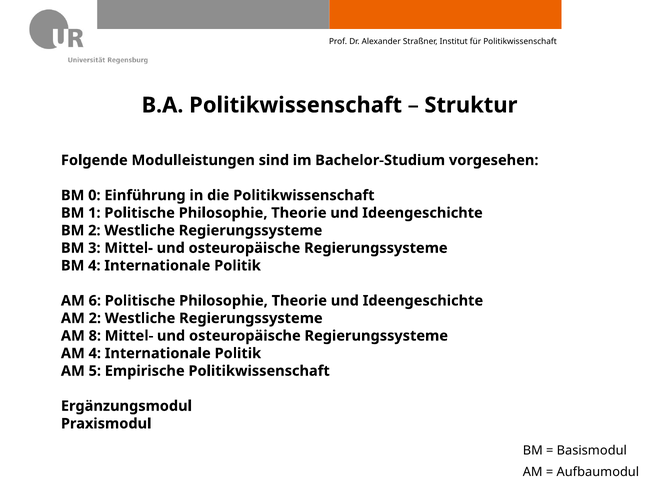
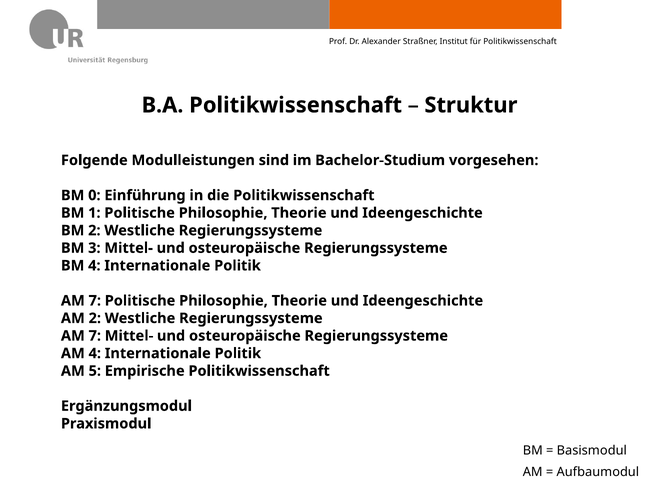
6: 6 -> 7 (95, 301)
8: 8 -> 7 (95, 336)
